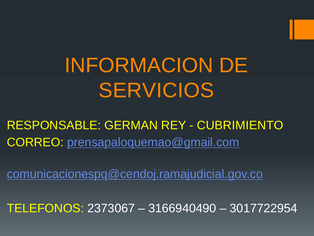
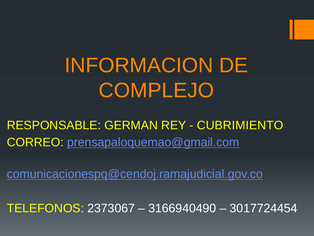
SERVICIOS: SERVICIOS -> COMPLEJO (156, 90)
3017722954: 3017722954 -> 3017724454 (264, 208)
